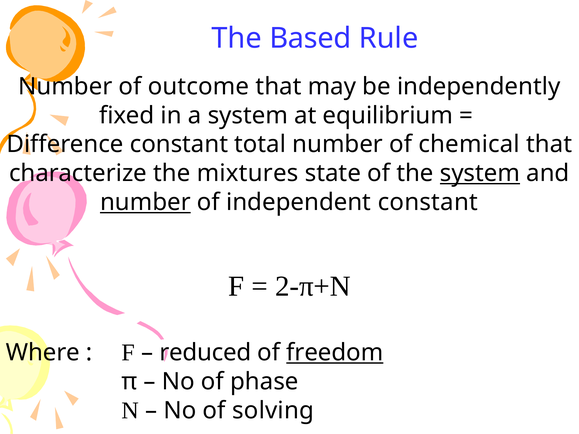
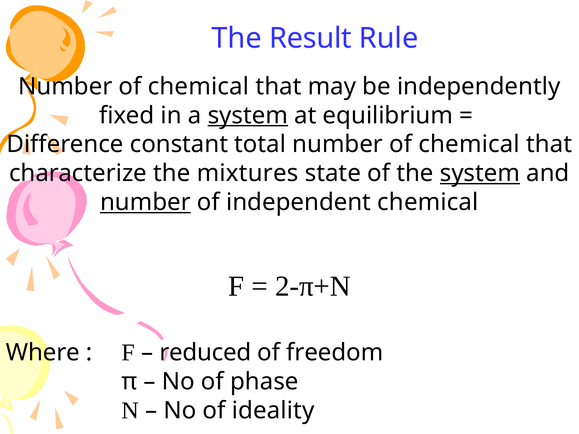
Based: Based -> Result (310, 38)
outcome: outcome -> chemical (198, 87)
system underline: none -> present (248, 115)
independent constant: constant -> chemical (428, 202)
freedom underline: present -> none (335, 353)
solving: solving -> ideality (273, 411)
